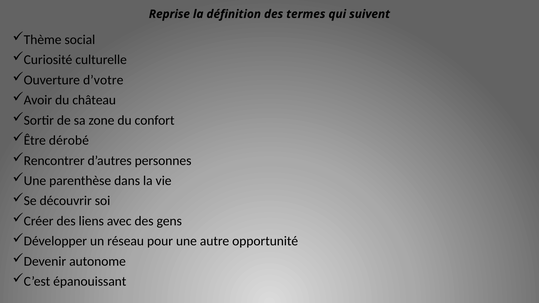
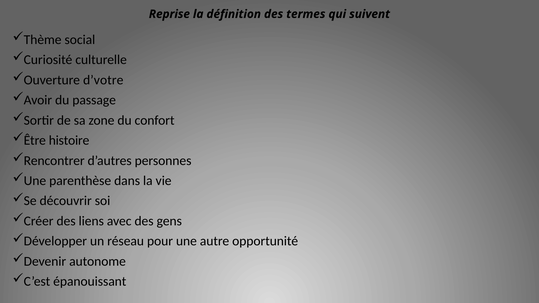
château: château -> passage (94, 100)
dérobé: dérobé -> histoire (69, 140)
